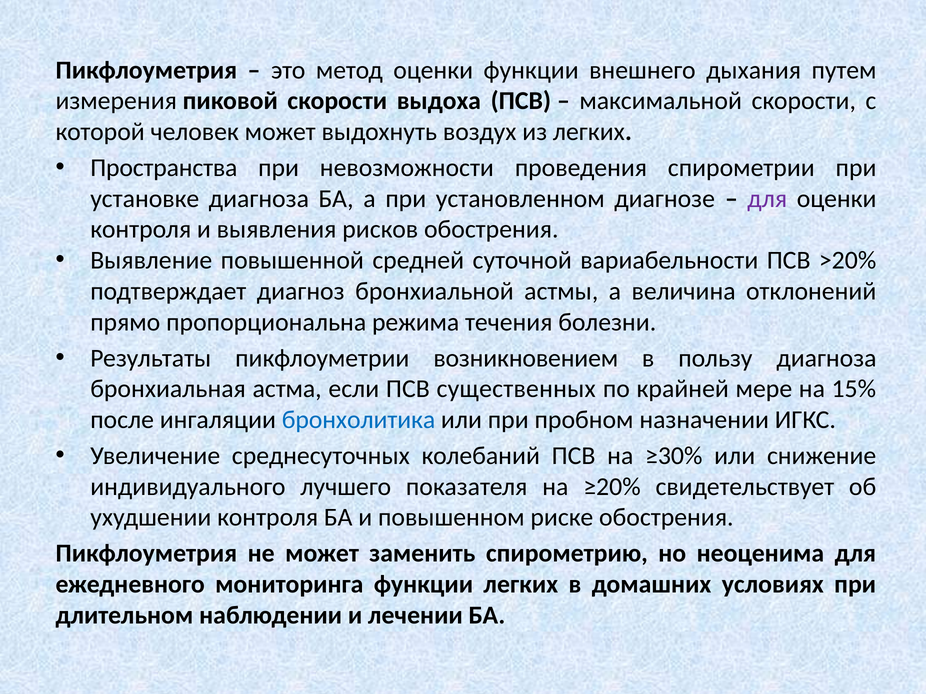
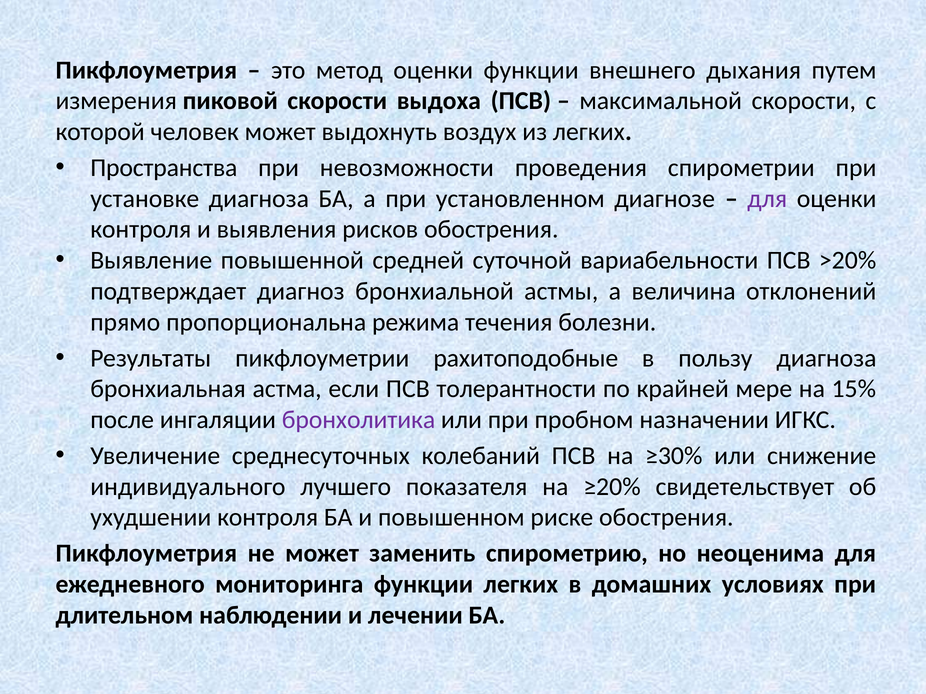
возникновением: возникновением -> рахитоподобные (526, 358)
существенных: существенных -> толерантности (516, 389)
бронхолитика colour: blue -> purple (359, 420)
